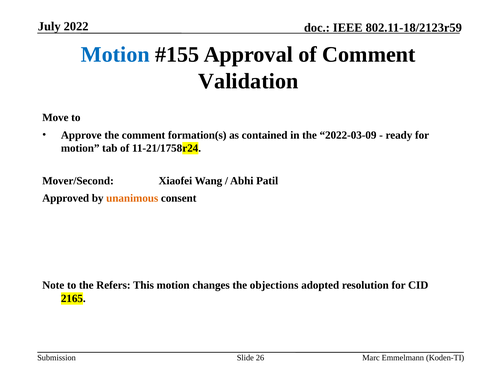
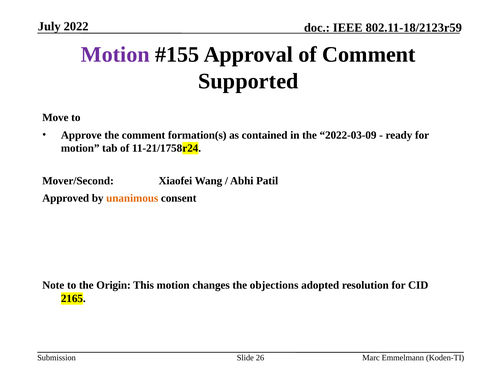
Motion colour: blue -> purple (115, 55)
Validation: Validation -> Supported (248, 81)
Refers: Refers -> Origin (113, 285)
